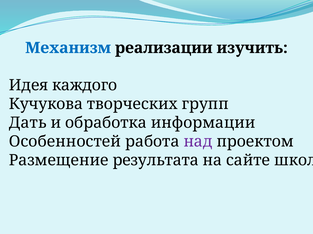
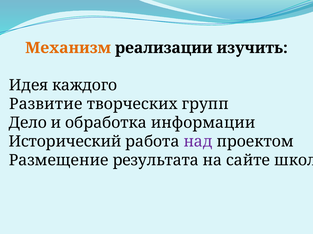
Механизм colour: blue -> orange (68, 48)
Кучукова: Кучукова -> Развитие (46, 104)
Дать: Дать -> Дело (28, 123)
Особенностей: Особенностей -> Исторический (65, 142)
